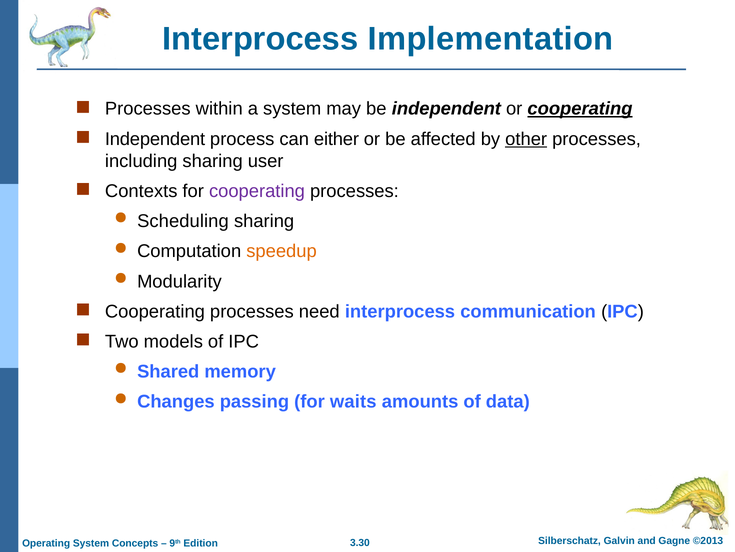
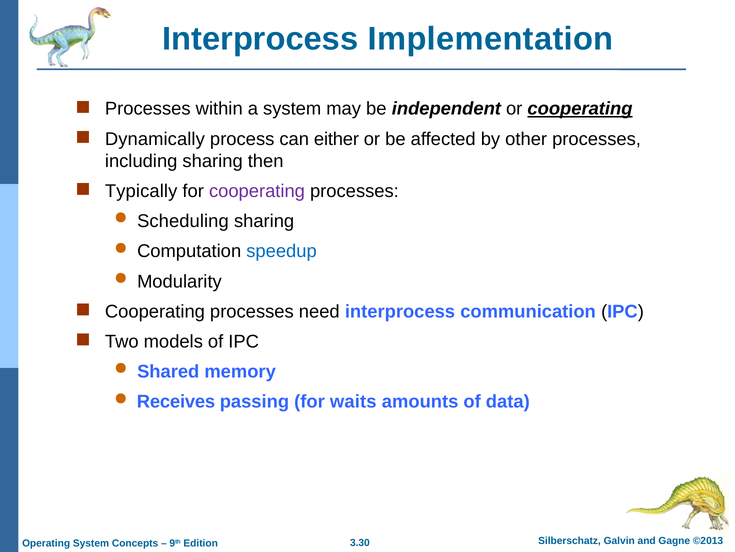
Independent: Independent -> Dynamically (155, 139)
other underline: present -> none (526, 139)
user: user -> then (266, 161)
Contexts: Contexts -> Typically (141, 191)
speedup colour: orange -> blue (282, 251)
Changes: Changes -> Receives (176, 401)
